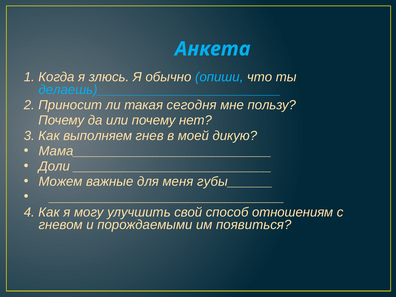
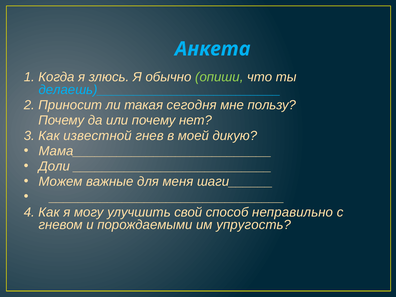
опиши colour: light blue -> light green (219, 77)
выполняем: выполняем -> известной (98, 136)
губы______: губы______ -> шаги______ (235, 182)
отношениям: отношениям -> неправильно (293, 212)
появиться: появиться -> упругость (254, 225)
